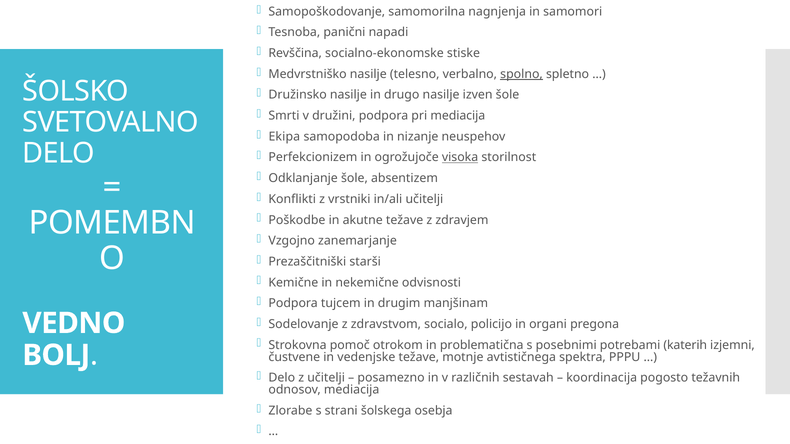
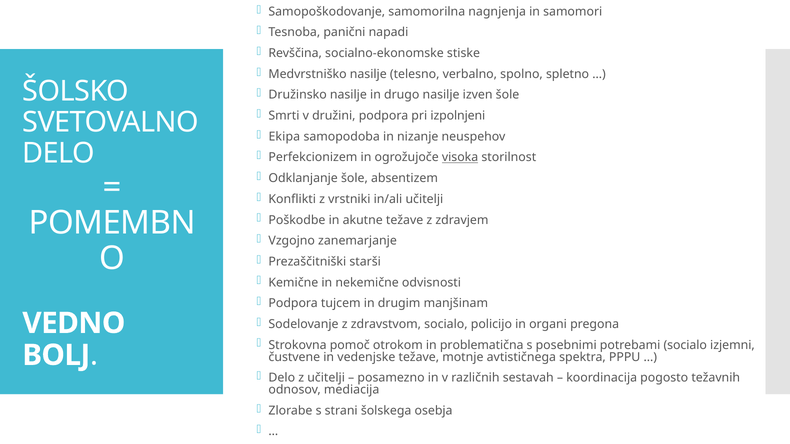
spolno underline: present -> none (522, 74)
pri mediacija: mediacija -> izpolnjeni (458, 116)
potrebami katerih: katerih -> socialo (685, 345)
